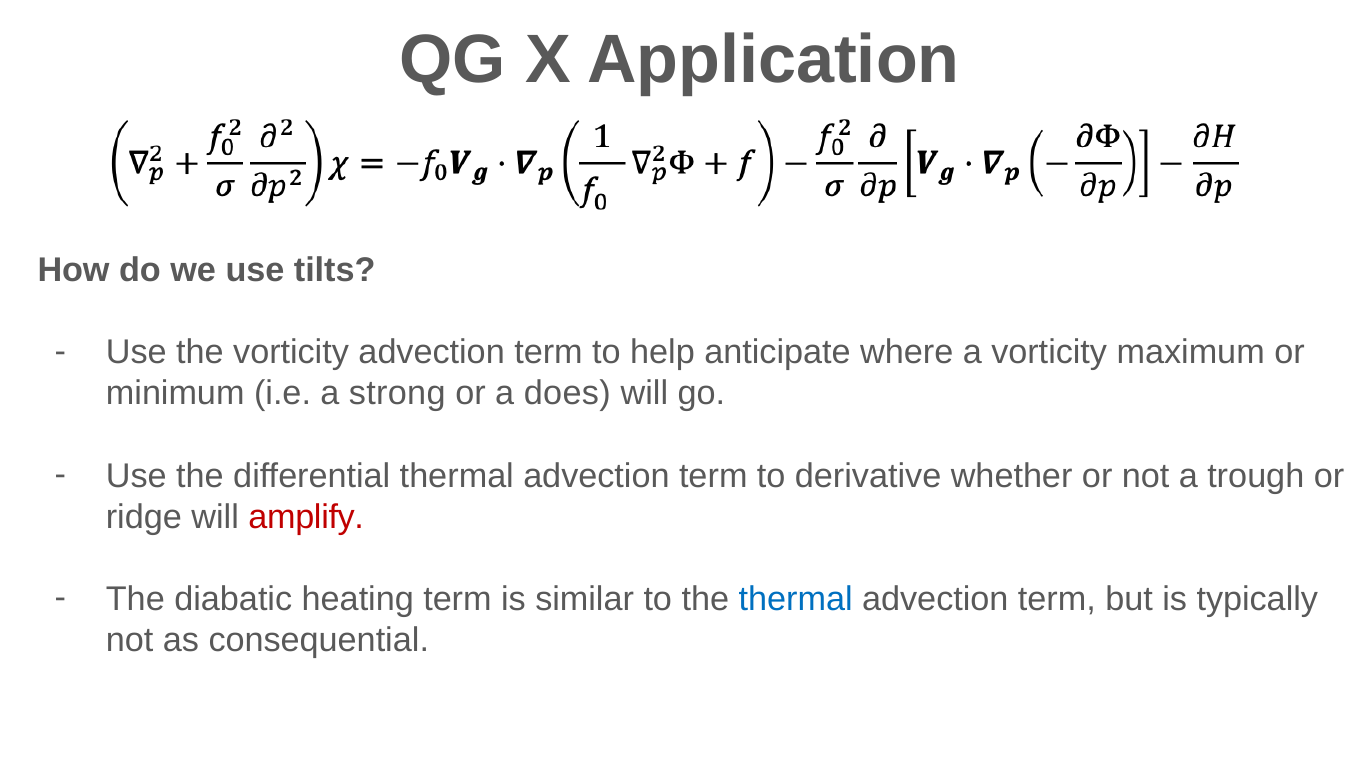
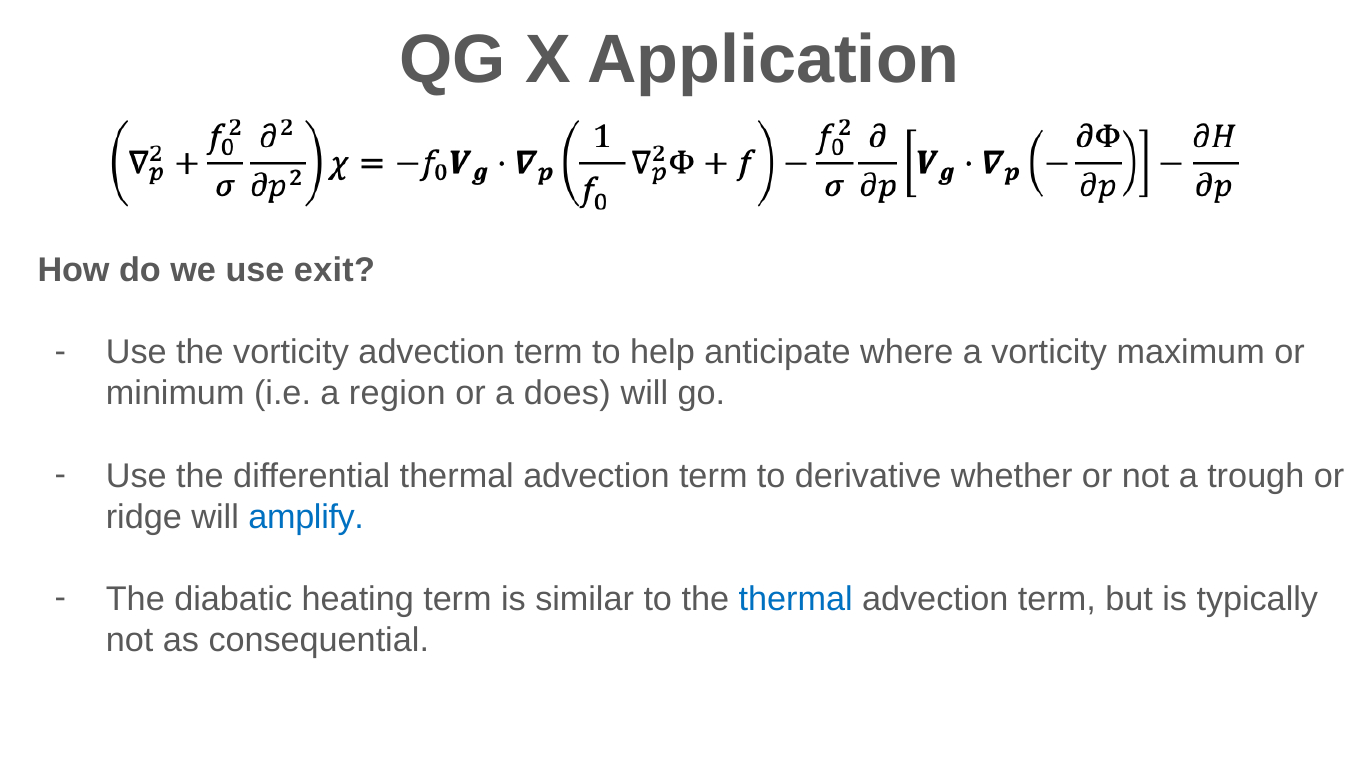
tilts: tilts -> exit (334, 270)
strong: strong -> region (397, 394)
amplify colour: red -> blue (306, 517)
